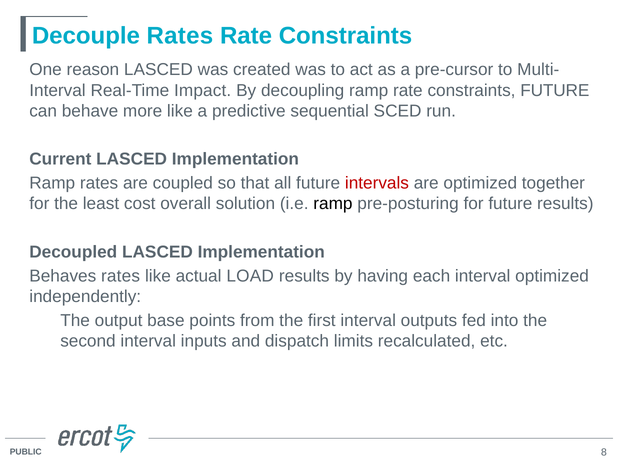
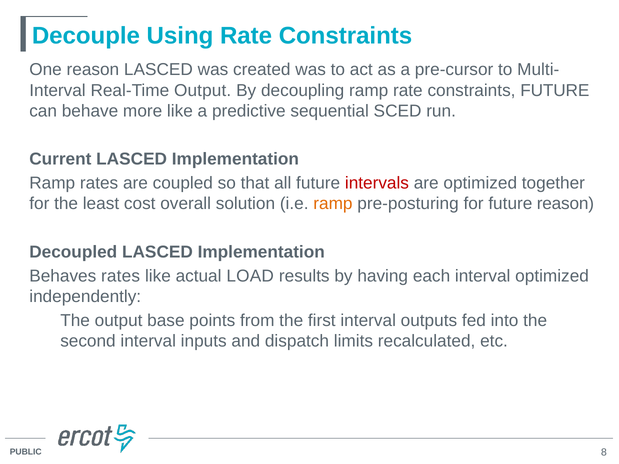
Decouple Rates: Rates -> Using (180, 36)
Real-Time Impact: Impact -> Output (203, 90)
ramp colour: black -> orange (333, 204)
future results: results -> reason (565, 204)
